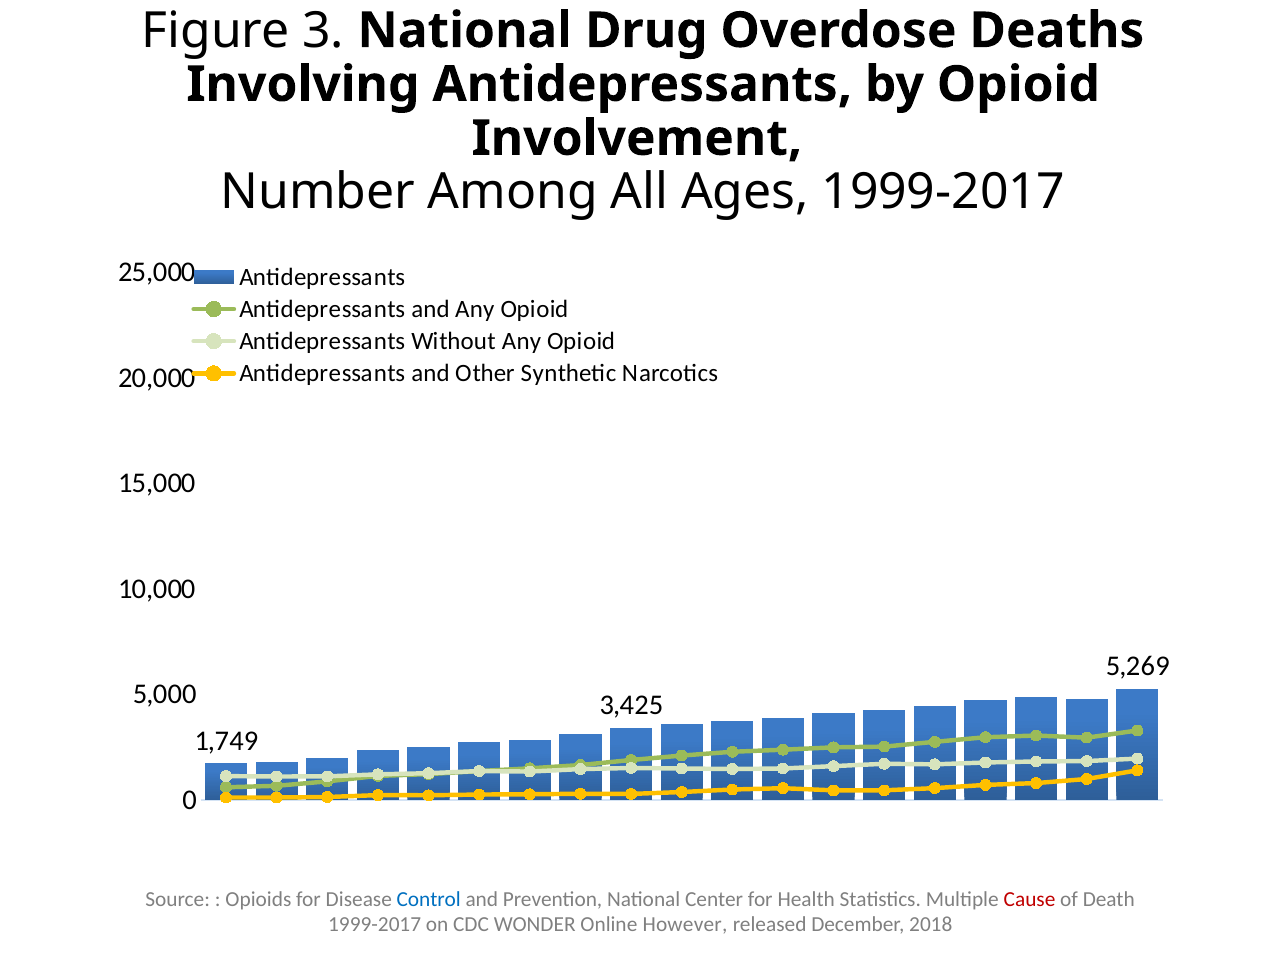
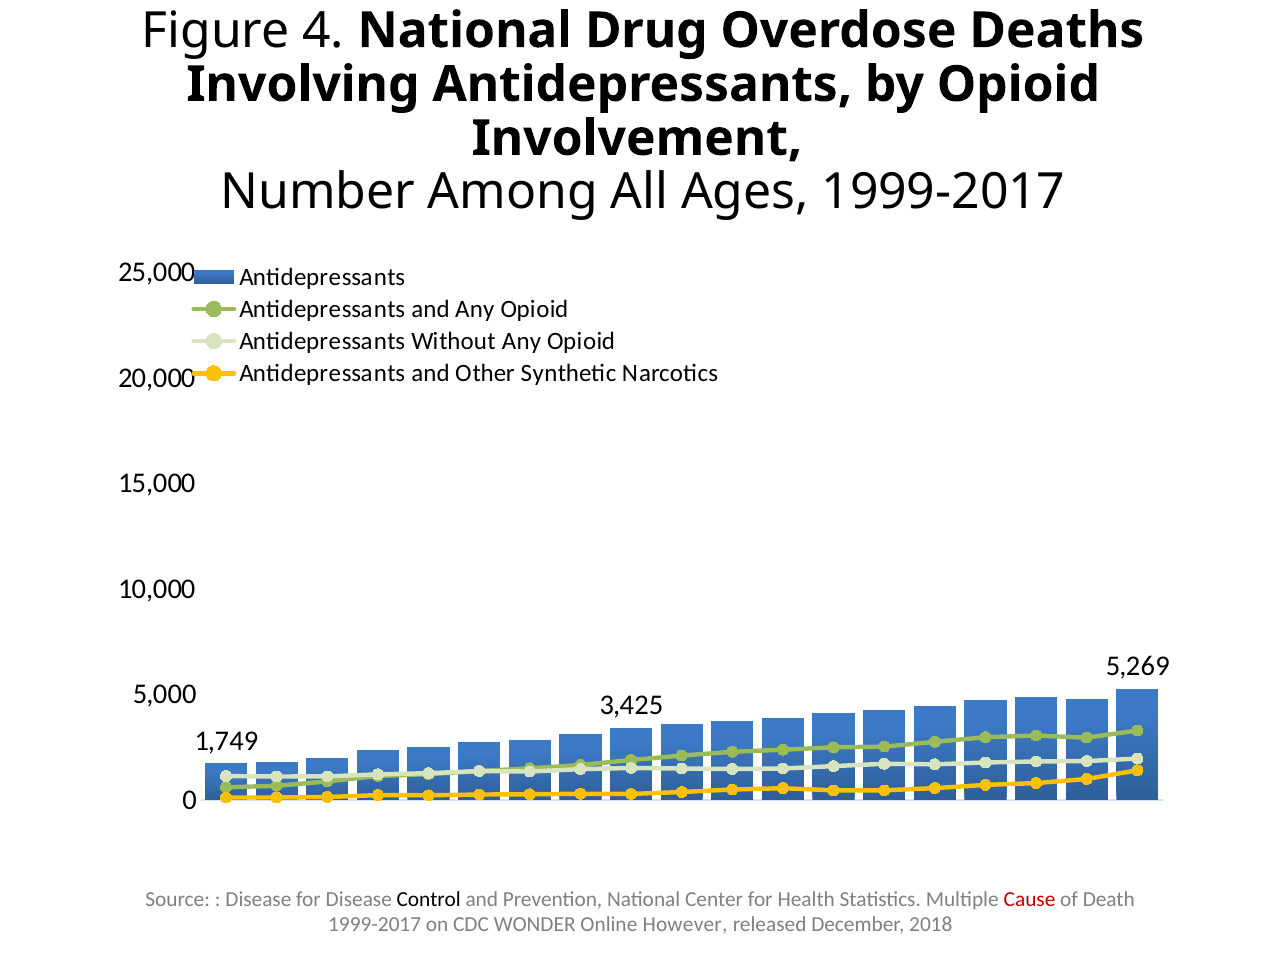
3: 3 -> 4 (323, 31)
Opioids: Opioids -> Disease (258, 899)
Control colour: blue -> black (429, 899)
